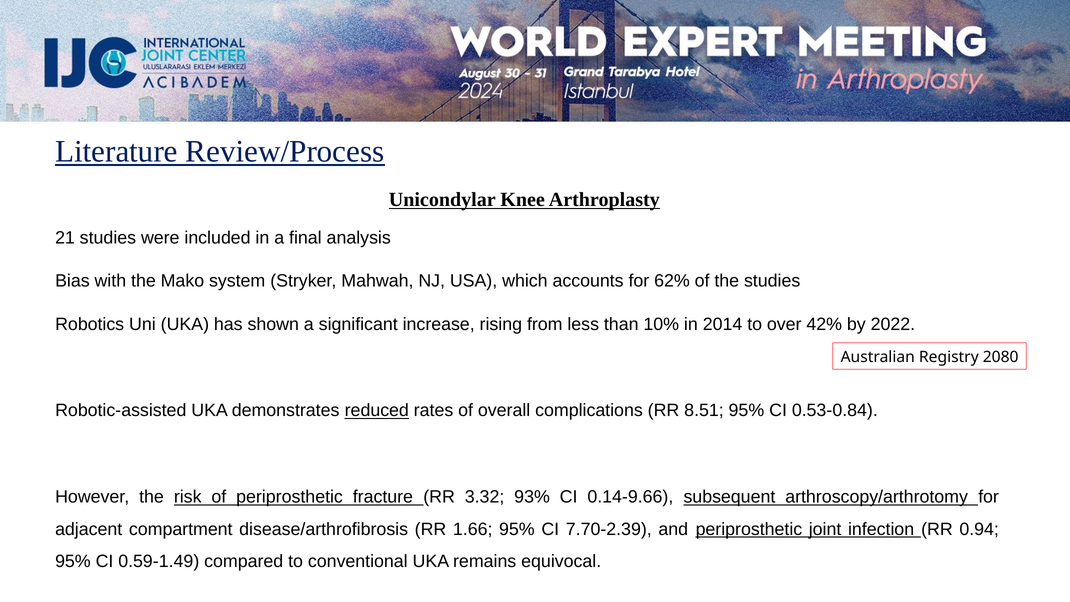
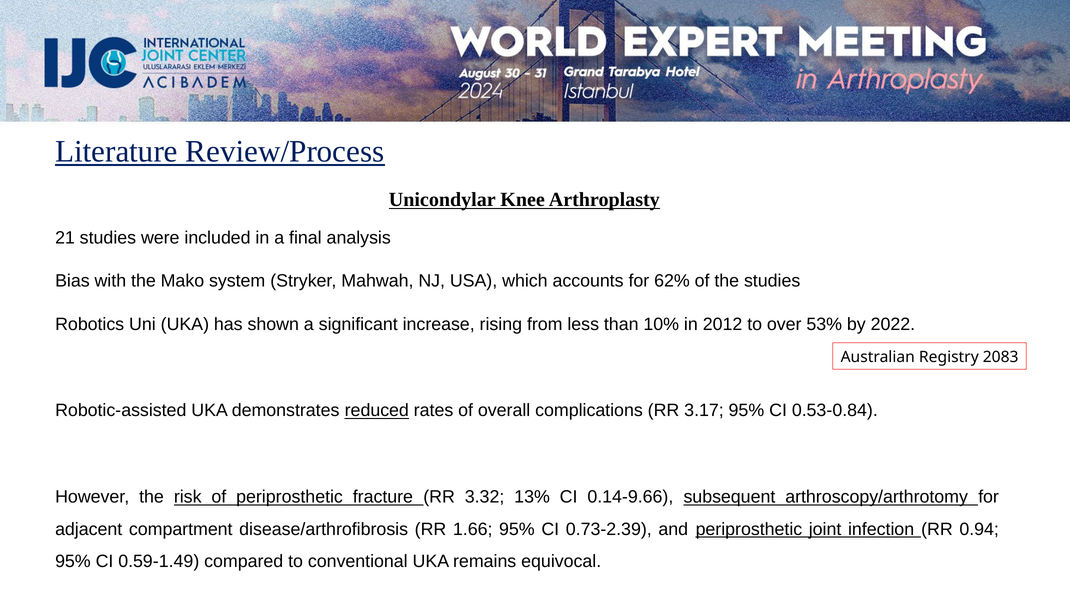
2014: 2014 -> 2012 (723, 324)
42%: 42% -> 53% (824, 324)
2080: 2080 -> 2083 (1001, 357)
8.51: 8.51 -> 3.17 (704, 410)
93%: 93% -> 13% (532, 497)
7.70-2.39: 7.70-2.39 -> 0.73-2.39 (609, 529)
